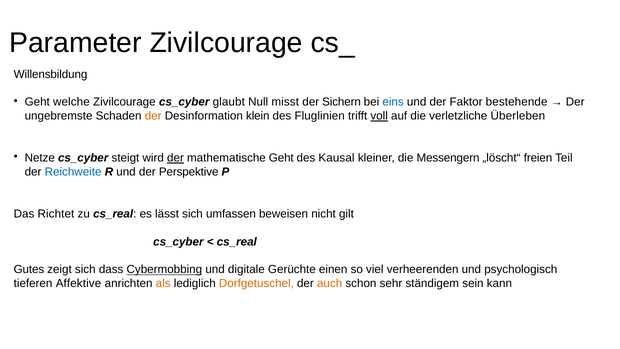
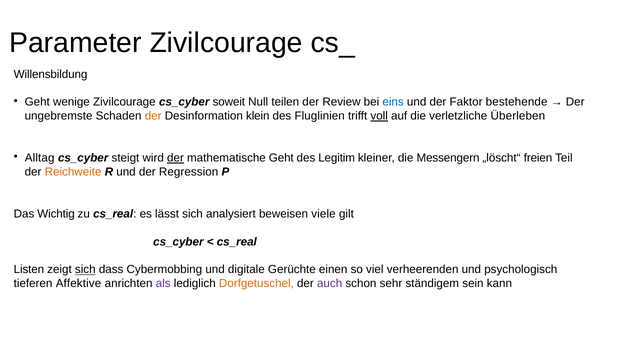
welche: welche -> wenige (71, 102)
glaubt: glaubt -> soweit (229, 102)
misst: misst -> teilen (285, 102)
Sichern: Sichern -> Review (341, 102)
Netze: Netze -> Alltag (40, 158)
Kausal: Kausal -> Legitim (337, 158)
Reichweite colour: blue -> orange (73, 172)
Perspektive: Perspektive -> Regression (189, 172)
Richtet: Richtet -> Wichtig (56, 214)
umfassen: umfassen -> analysiert (231, 214)
nicht: nicht -> viele (323, 214)
Gutes: Gutes -> Listen (29, 269)
sich underline: none -> present (85, 269)
Cybermobbing underline: present -> none (164, 269)
als colour: orange -> purple (163, 283)
auch colour: orange -> purple (330, 283)
